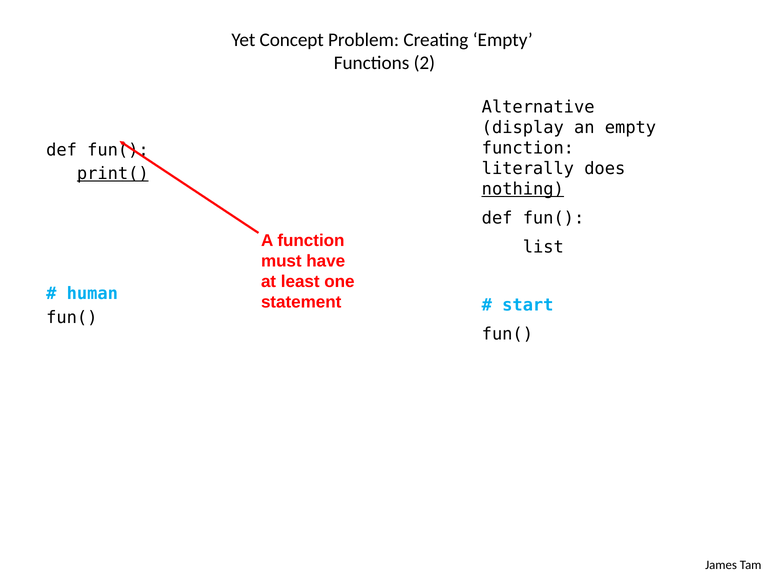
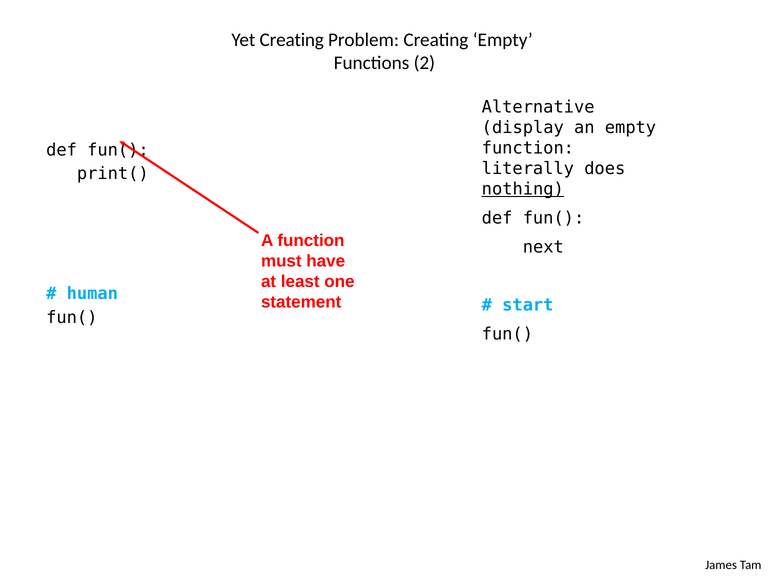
Yet Concept: Concept -> Creating (292, 40)
print( underline: present -> none (113, 174)
list: list -> next (543, 247)
